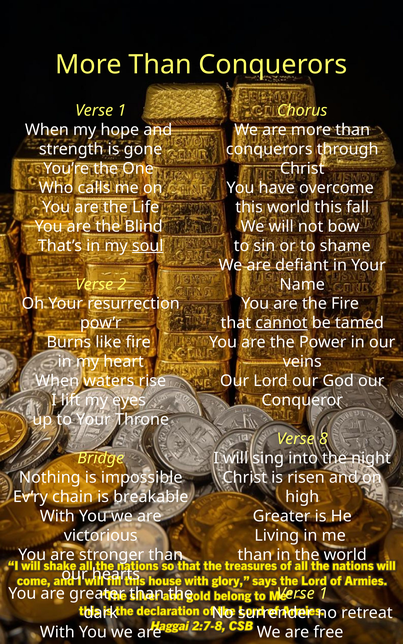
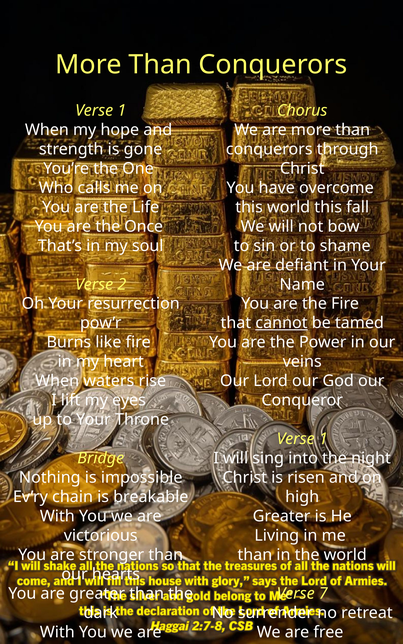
Blind: Blind -> Once (144, 227)
soul underline: present -> none (148, 246)
8: 8 -> 1 (323, 439)
1: 1 -> 7 (323, 594)
